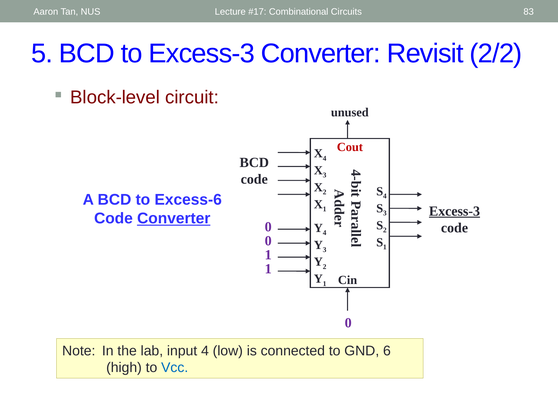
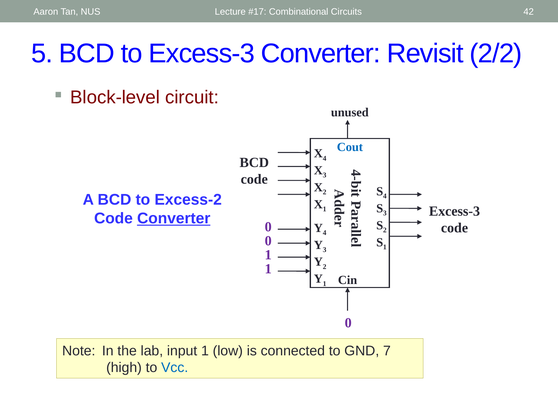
83: 83 -> 42 (529, 12)
Cout colour: red -> blue (350, 147)
Excess-6: Excess-6 -> Excess-2 (188, 200)
Excess-3 underline: present -> none (454, 211)
input 4: 4 -> 1 (205, 350)
6: 6 -> 7 (387, 350)
